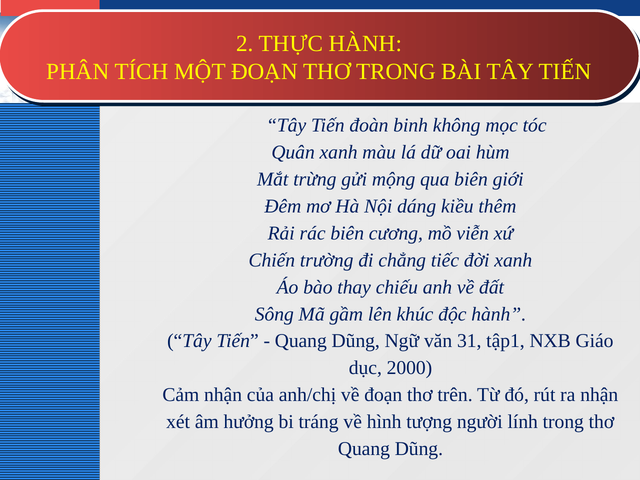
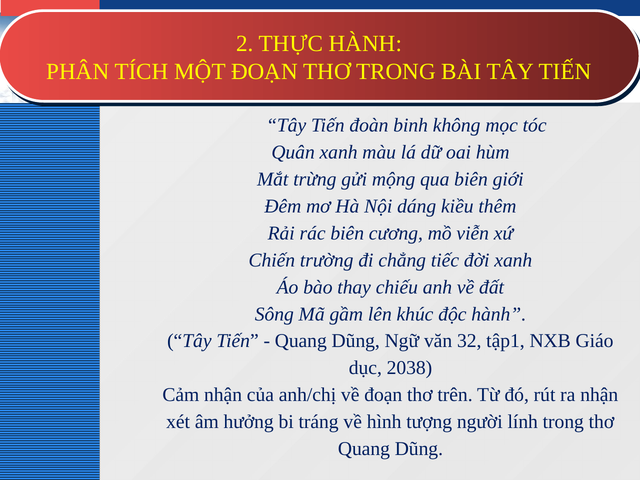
31: 31 -> 32 (469, 341)
2000: 2000 -> 2038 (409, 368)
